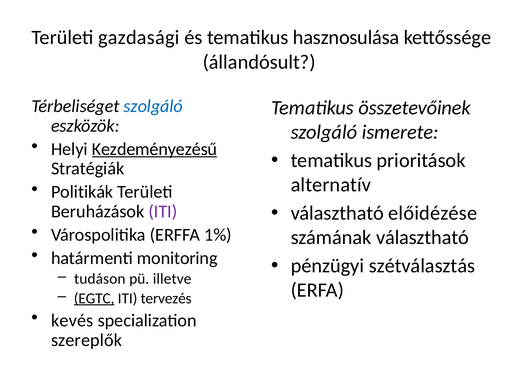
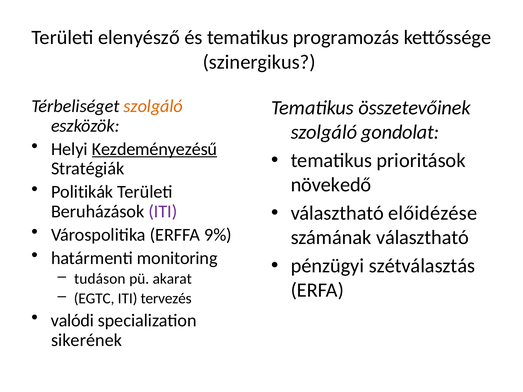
gazdasági: gazdasági -> elenyésző (139, 38)
hasznosulása: hasznosulása -> programozás (346, 38)
állandósult: állandósult -> szinergikus (259, 62)
szolgáló colour: blue -> orange (153, 106)
ismerete: ismerete -> gondolat (400, 132)
alternatív: alternatív -> növekedő (331, 185)
1%: 1% -> 9% (218, 235)
illetve: illetve -> akarat (172, 279)
EGTC underline: present -> none (94, 299)
kevés: kevés -> valódi (72, 321)
szereplők: szereplők -> sikerének (87, 340)
